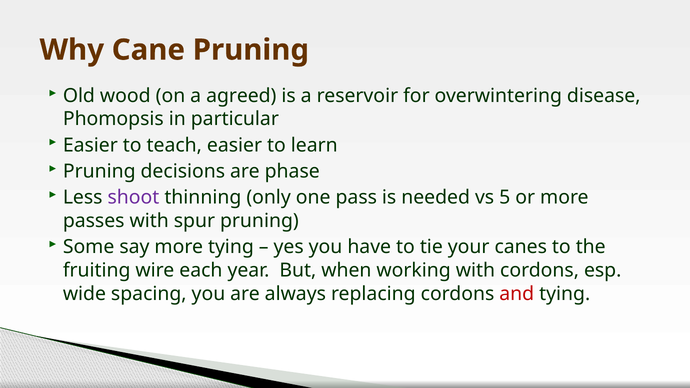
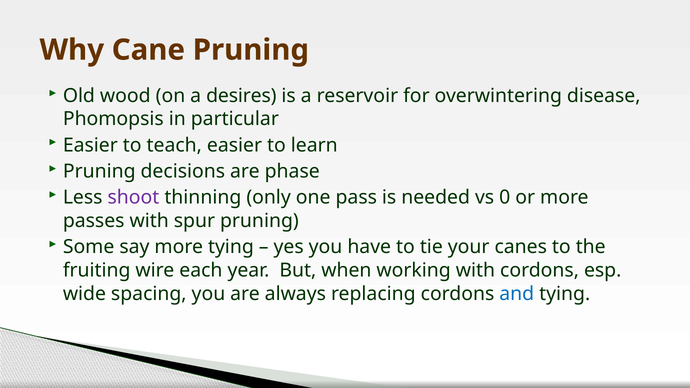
agreed: agreed -> desires (241, 96)
5: 5 -> 0 (505, 198)
and colour: red -> blue (517, 294)
